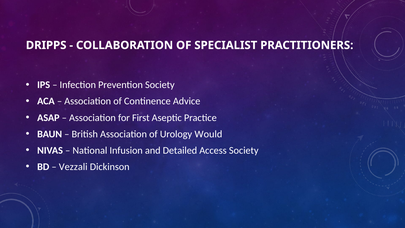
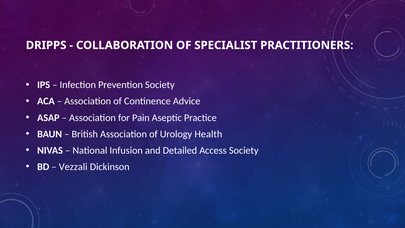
First: First -> Pain (141, 118)
Would: Would -> Health (208, 134)
